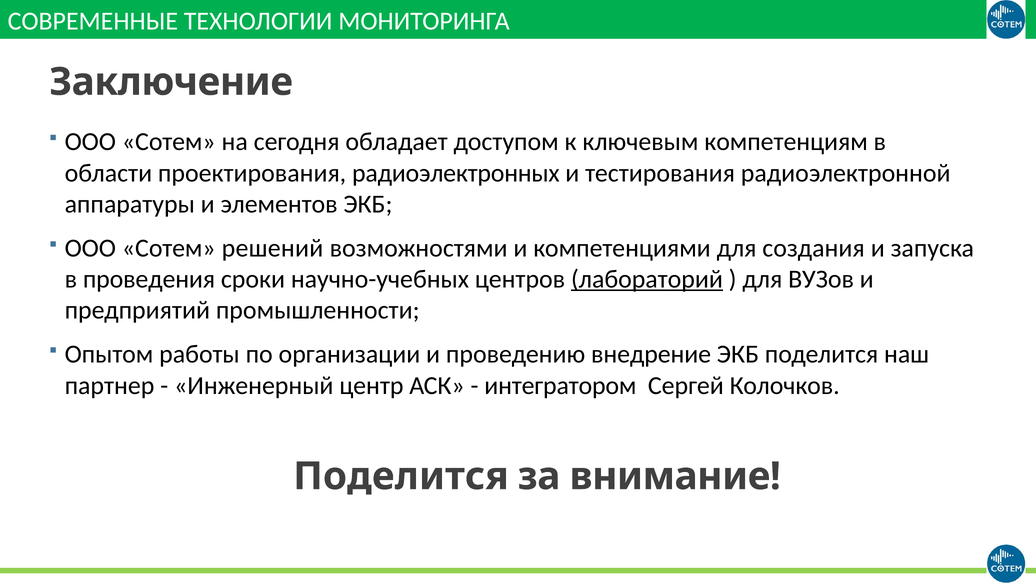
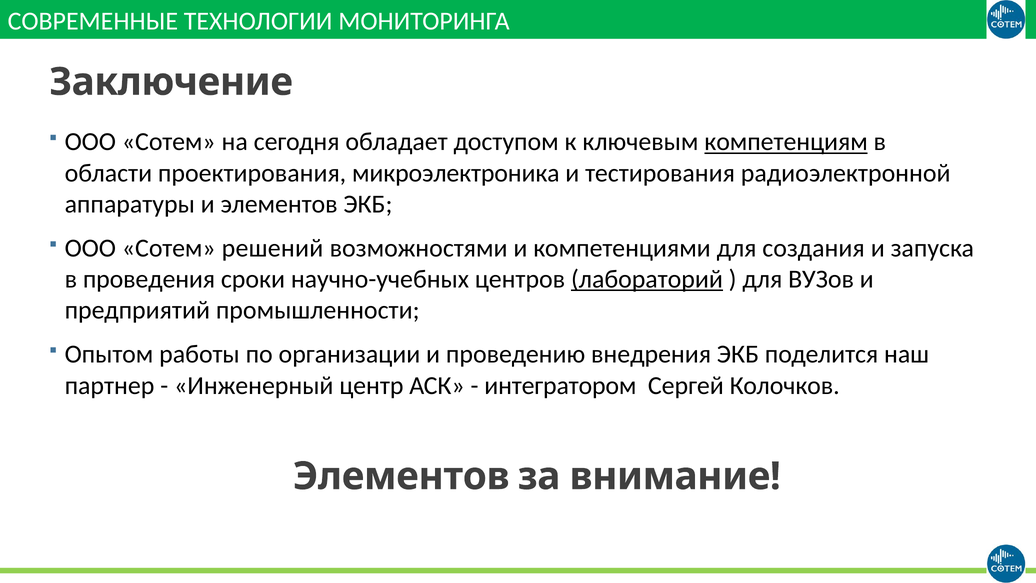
компетенциям underline: none -> present (786, 142)
радиоэлектронных: радиоэлектронных -> микроэлектроника (456, 173)
внедрение: внедрение -> внедрения (651, 354)
Поделится: Поделится -> Элементов (401, 476)
